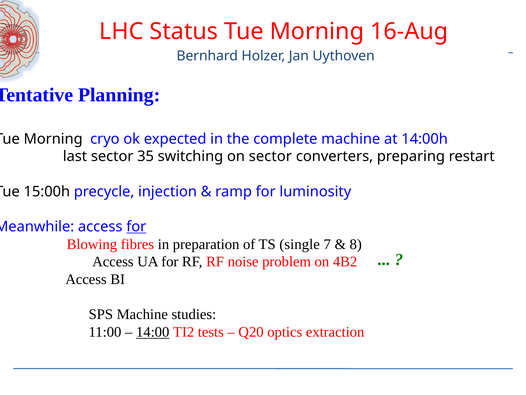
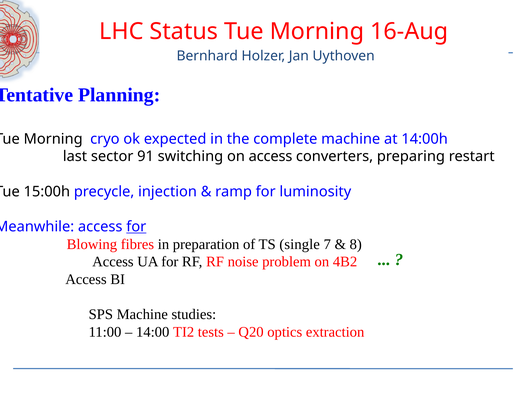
35: 35 -> 91 (146, 156)
on sector: sector -> access (270, 156)
14:00 underline: present -> none (153, 332)
